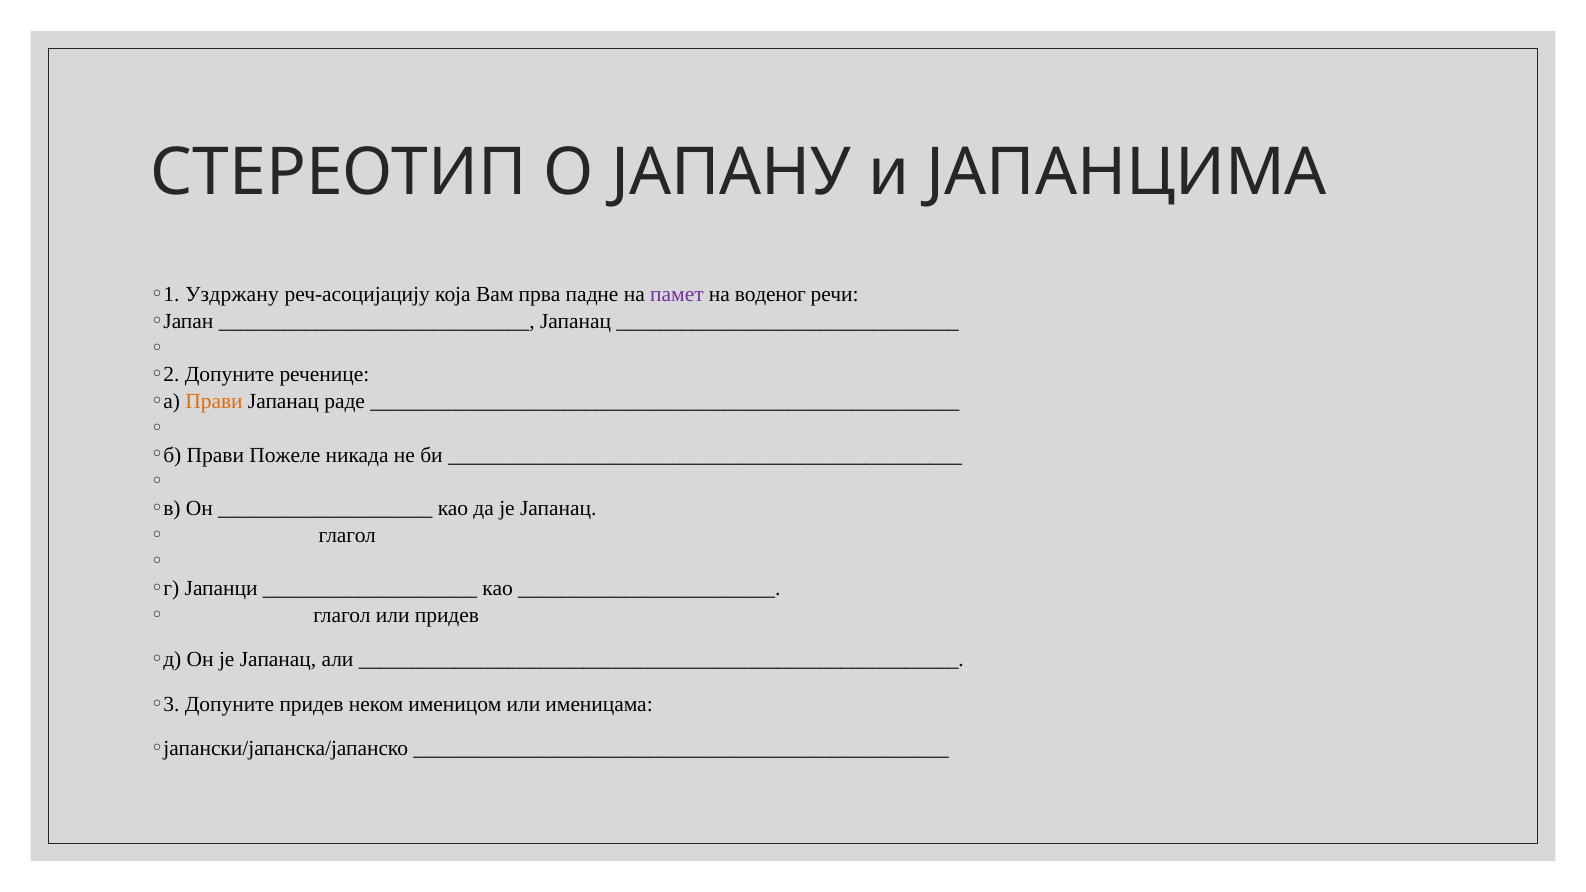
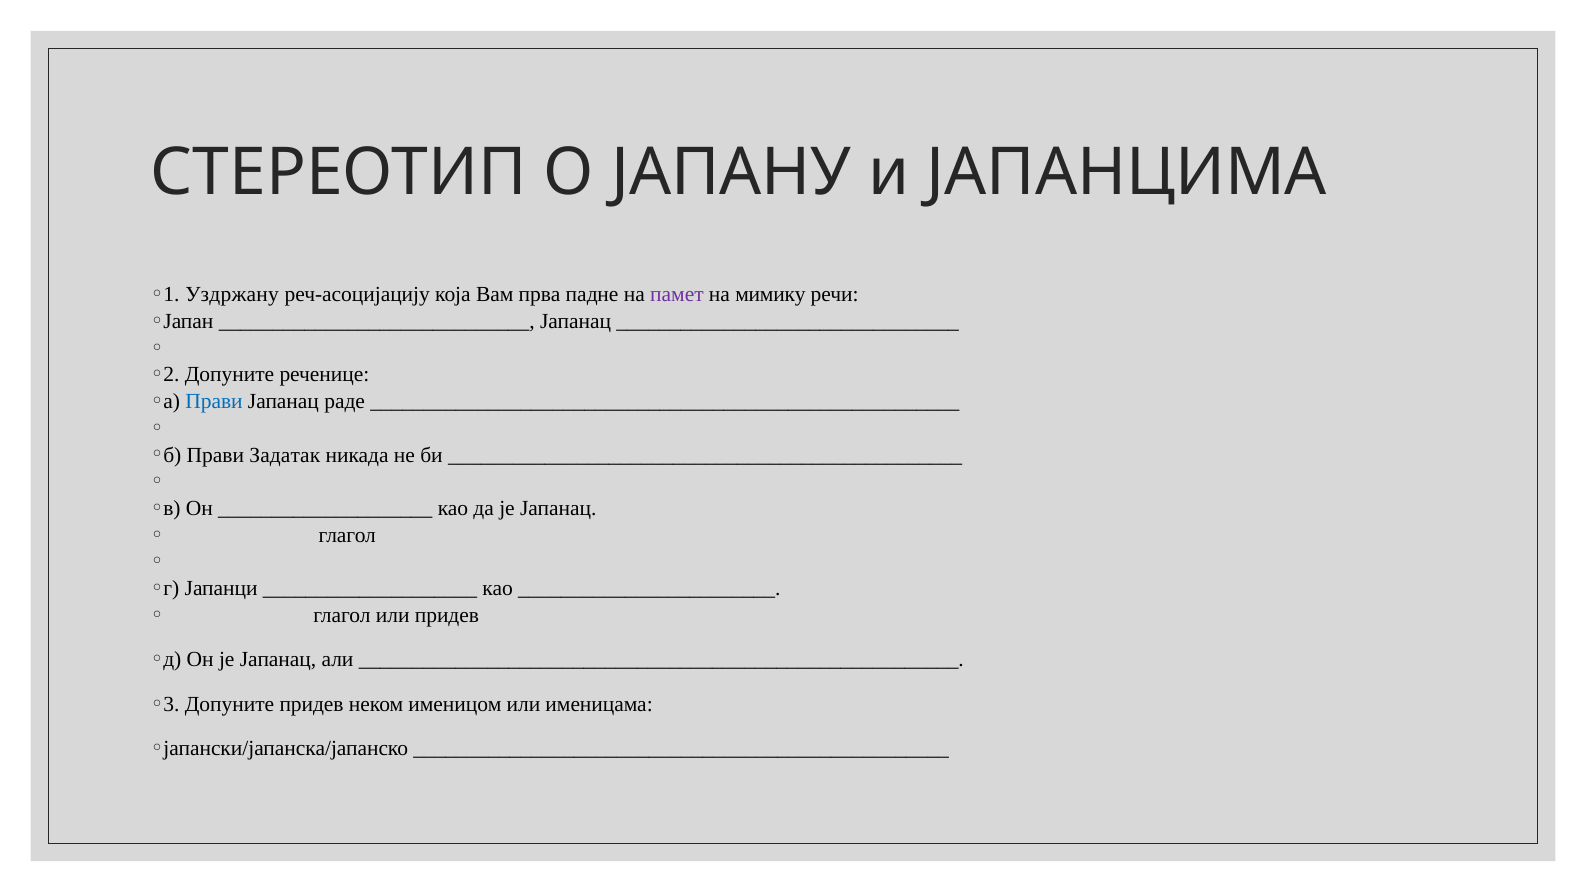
воденог: воденог -> мимику (770, 295)
Прави colour: orange -> blue (214, 402)
Пожеле: Пожеле -> Задатак (285, 455)
